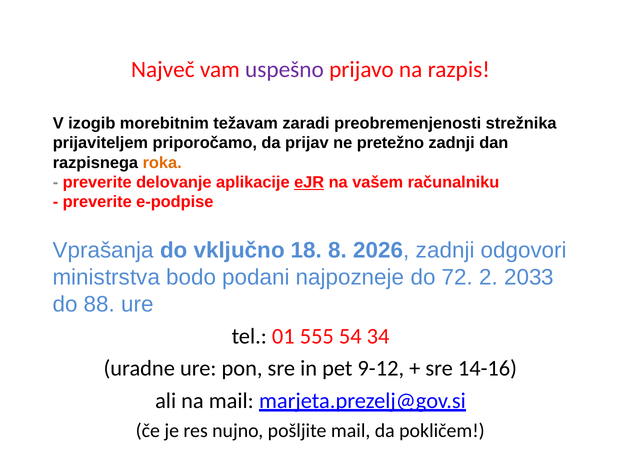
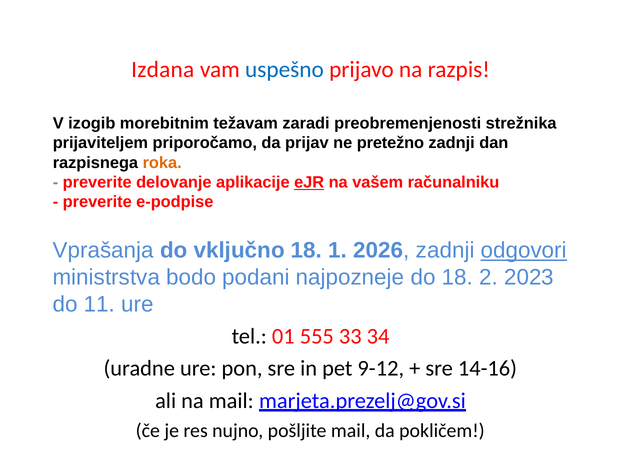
Največ: Največ -> Izdana (163, 70)
uspešno colour: purple -> blue (284, 70)
8: 8 -> 1 (338, 250)
odgovori underline: none -> present (524, 250)
do 72: 72 -> 18 (457, 277)
2033: 2033 -> 2023 (529, 277)
88: 88 -> 11 (99, 304)
54: 54 -> 33 (350, 336)
